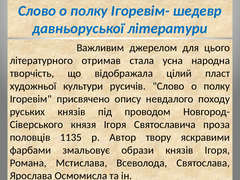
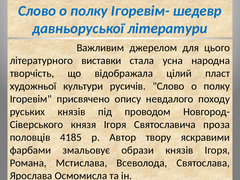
отримав: отримав -> виставки (101, 61)
1135: 1135 -> 4185 (71, 137)
